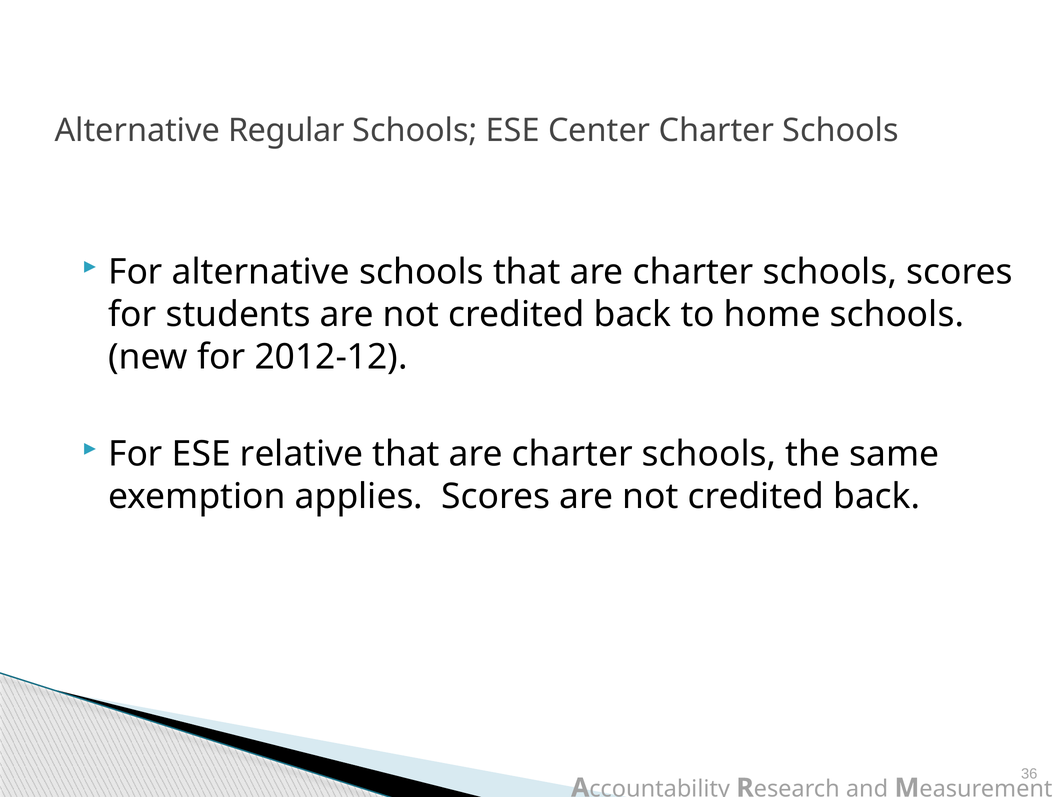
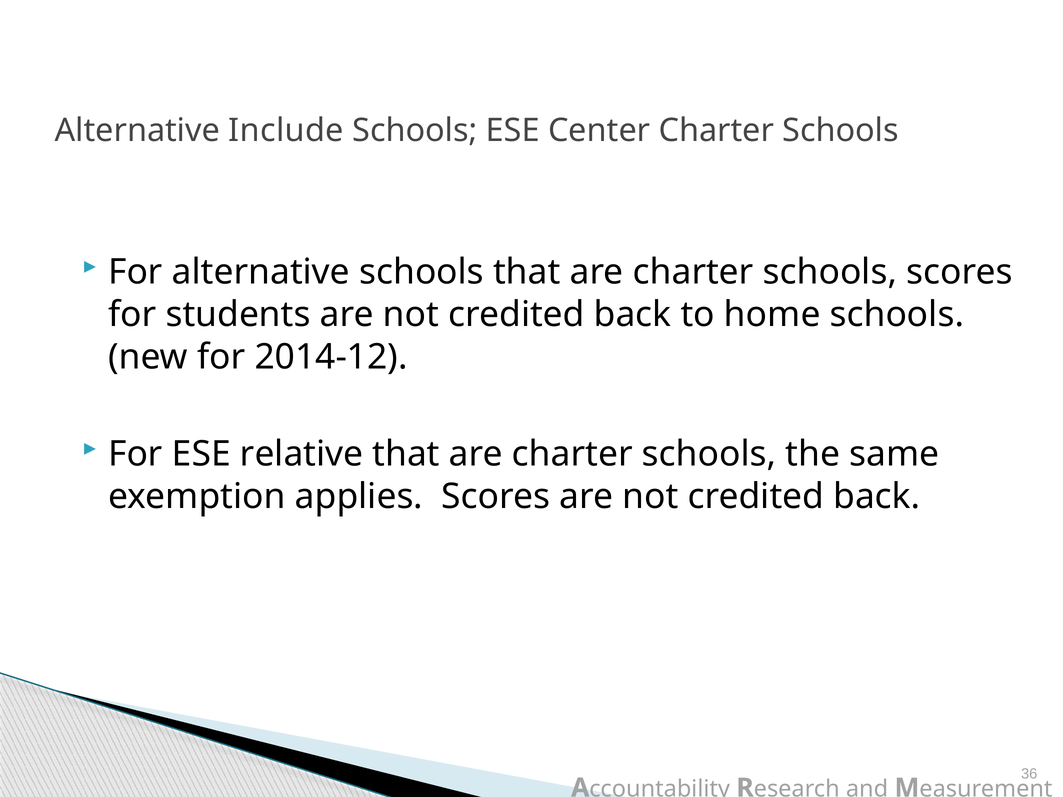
Regular: Regular -> Include (286, 130)
2012-12: 2012-12 -> 2014-12 (331, 357)
